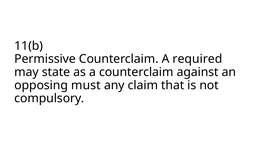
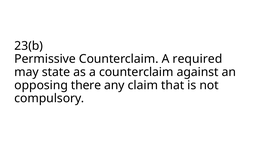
11(b: 11(b -> 23(b (29, 46)
must: must -> there (86, 85)
